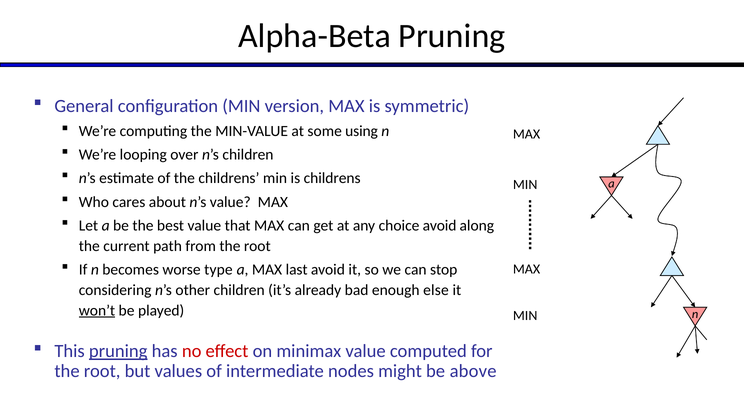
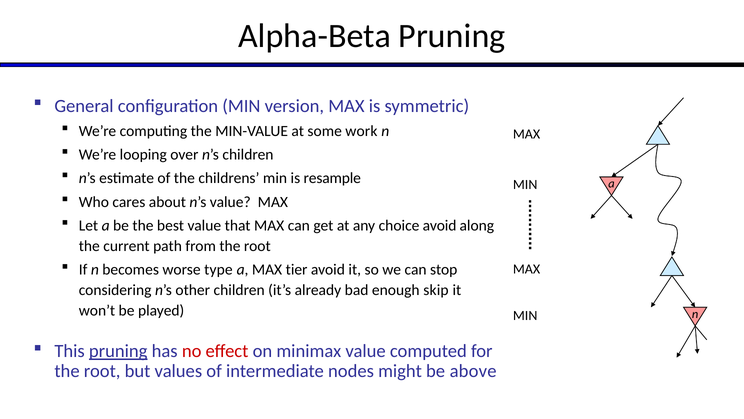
using: using -> work (361, 131)
is childrens: childrens -> resample (332, 178)
last: last -> tier (297, 269)
else: else -> skip (436, 290)
won’t underline: present -> none (97, 310)
